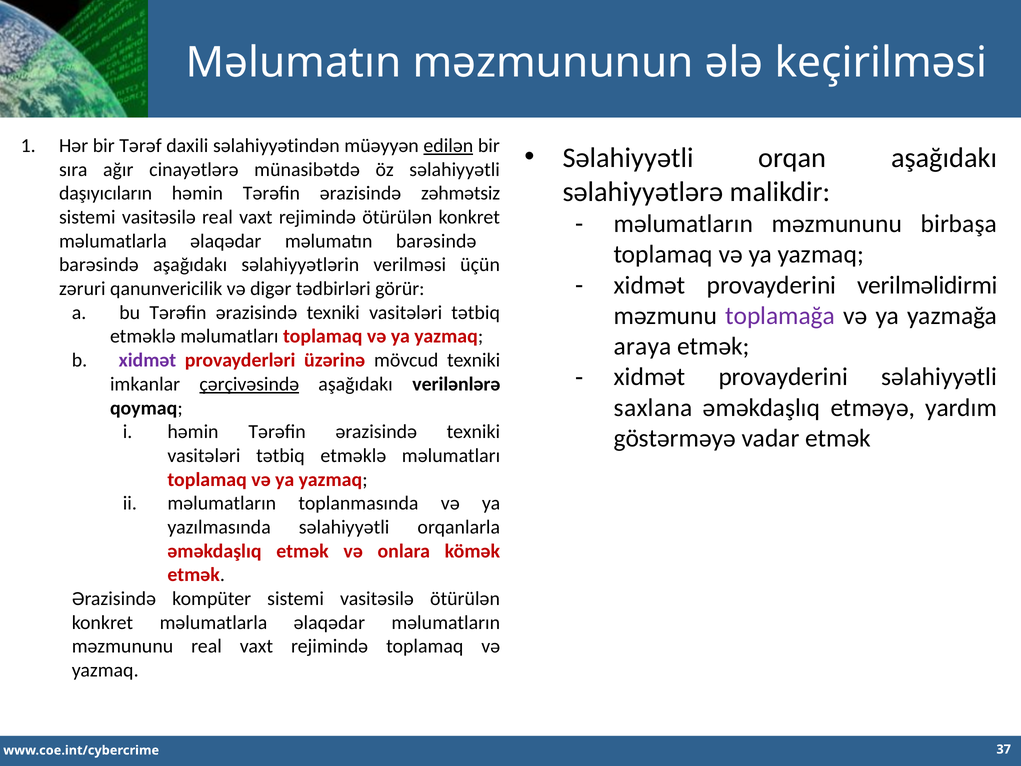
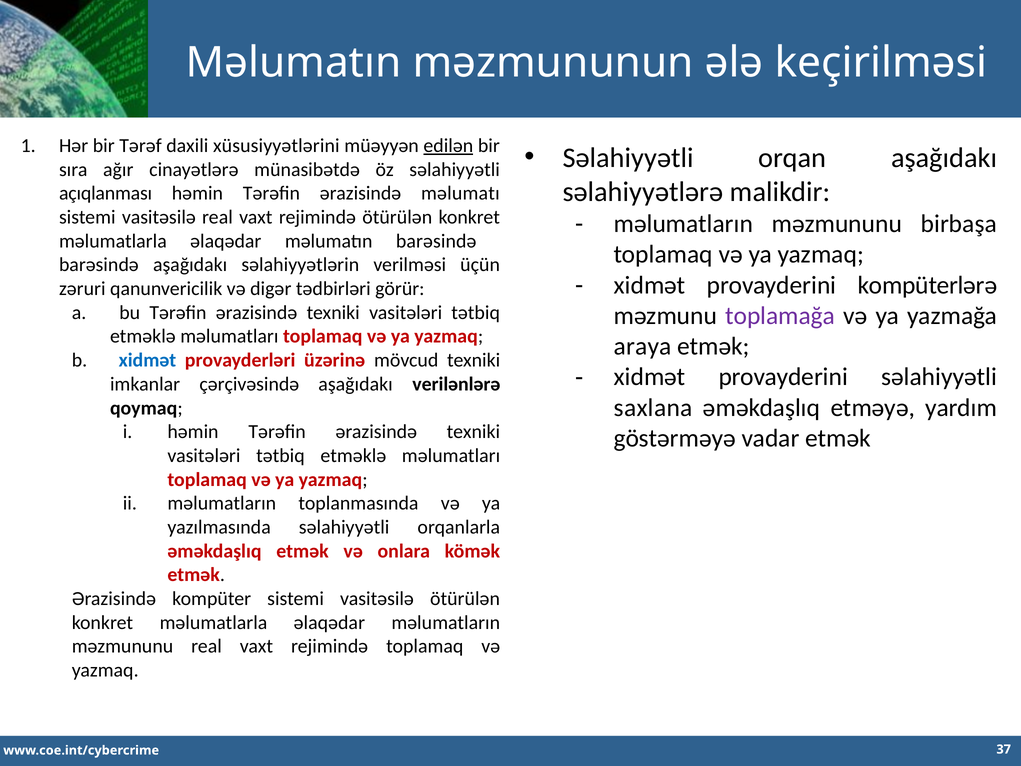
səlahiyyətindən: səlahiyyətindən -> xüsusiyyətlərini (276, 146)
daşıyıcıların: daşıyıcıların -> açıqlanması (106, 193)
zəhmətsiz: zəhmətsiz -> məlumatı (460, 193)
verilməlidirmi: verilməlidirmi -> kompüterlərə (927, 285)
xidmət colour: purple -> blue (147, 360)
çərçivəsində underline: present -> none (249, 384)
